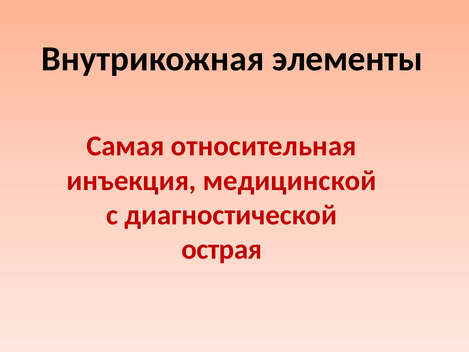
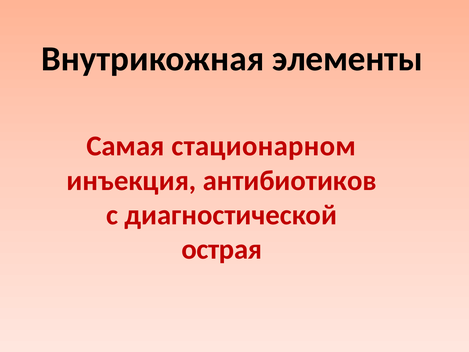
относительная: относительная -> стационарном (264, 146)
медицинской: медицинской -> антибиотиков (290, 180)
